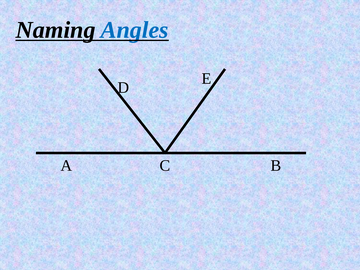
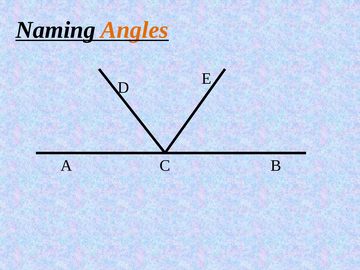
Angles colour: blue -> orange (135, 30)
